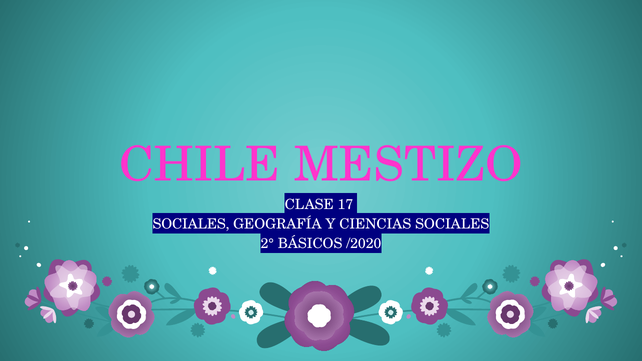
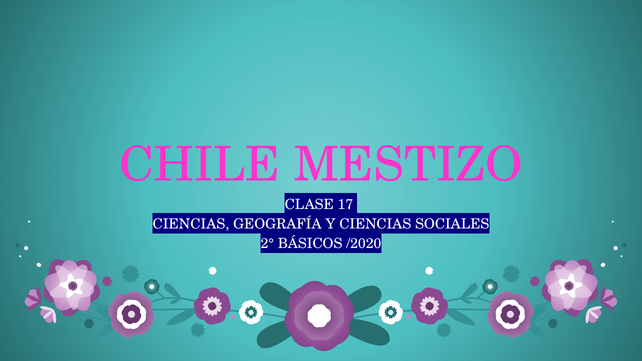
SOCIALES: SOCIALES -> CIENCIAS (191, 224)
